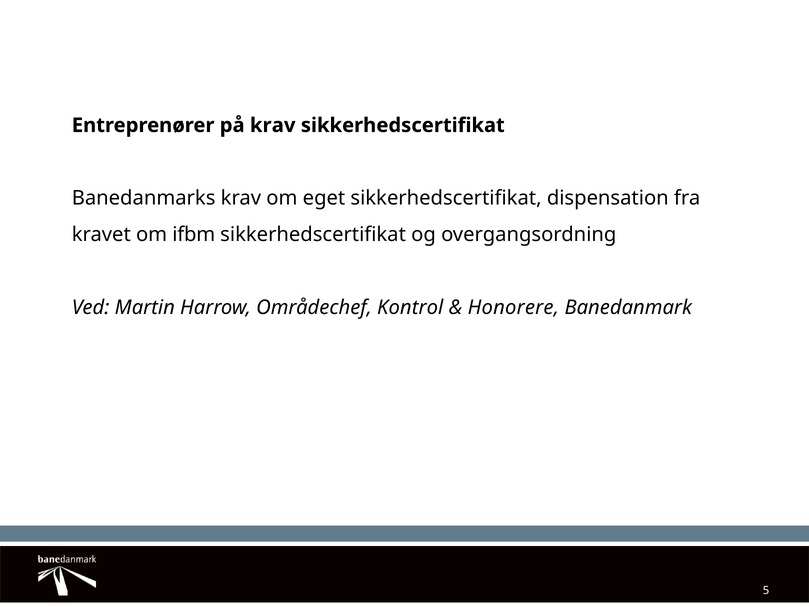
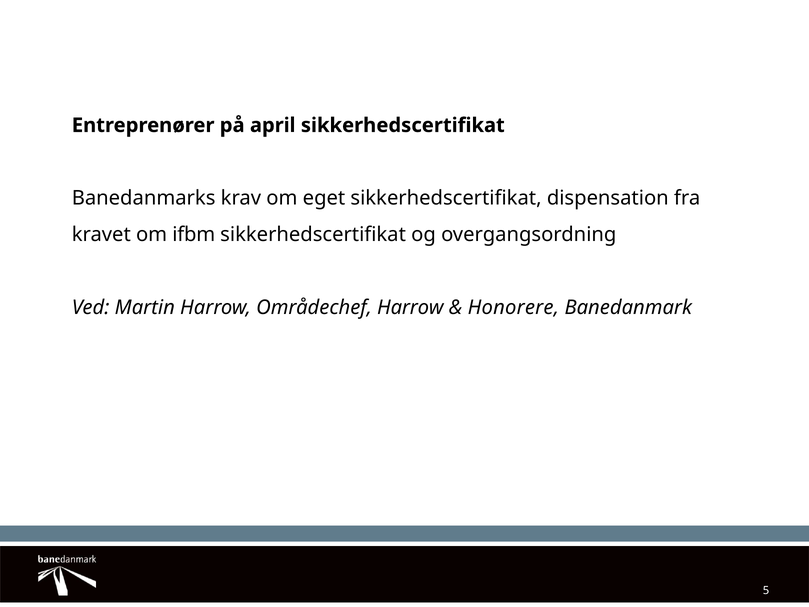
på krav: krav -> april (273, 125)
Områdechef Kontrol: Kontrol -> Harrow (410, 307)
